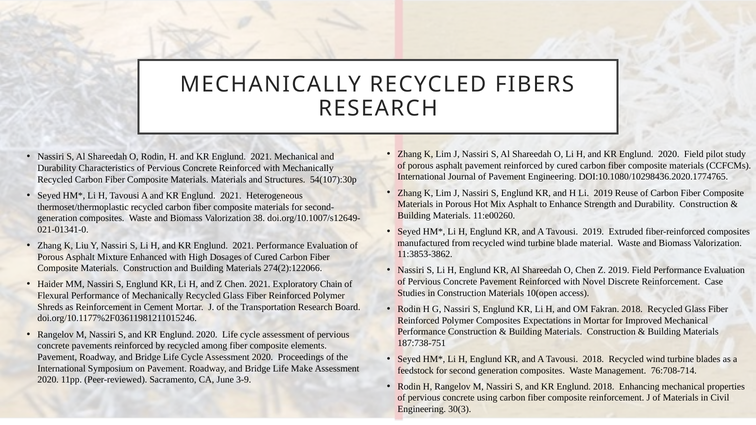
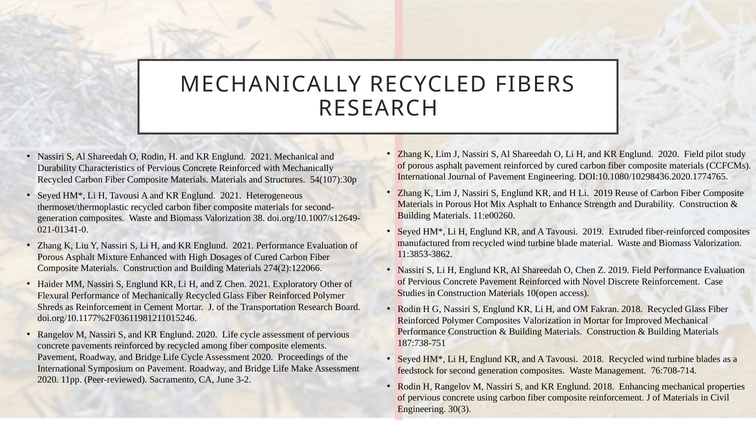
Chain: Chain -> Other (331, 285)
Composites Expectations: Expectations -> Valorization (547, 321)
3-9: 3-9 -> 3-2 (244, 380)
